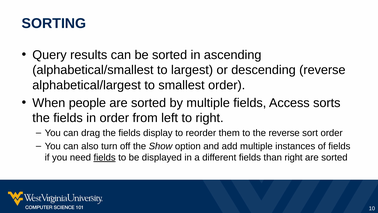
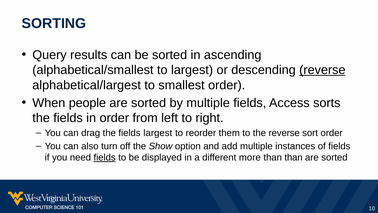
reverse underline: none -> present (322, 70)
fields display: display -> largest (158, 133)
different fields: fields -> more (250, 157)
than right: right -> than (294, 157)
